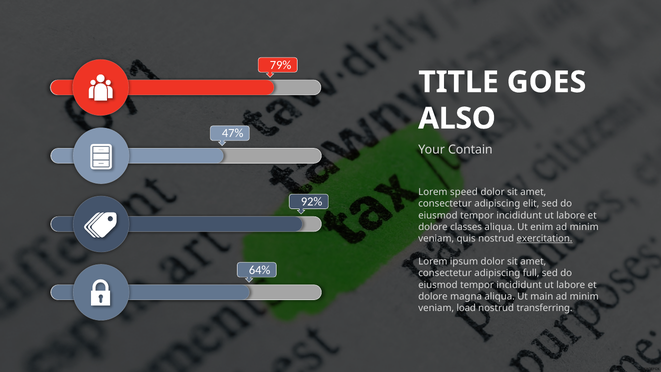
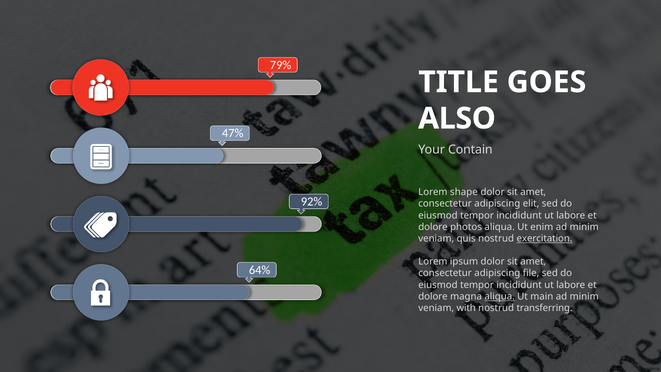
speed: speed -> shape (464, 192)
classes: classes -> photos (466, 227)
full: full -> file (531, 273)
aliqua underline: none -> present (500, 296)
load: load -> with (466, 308)
